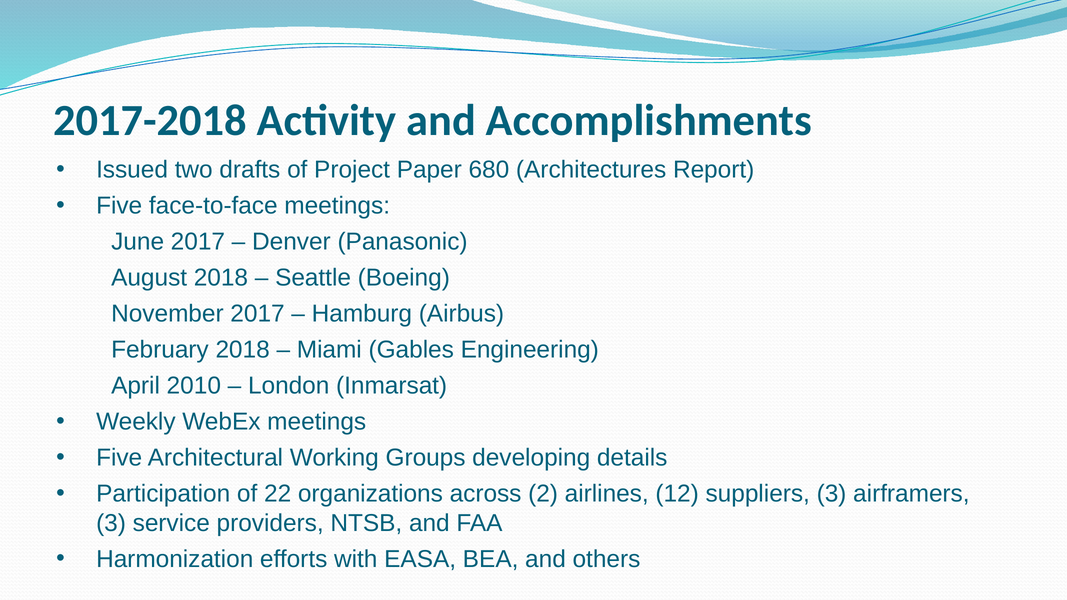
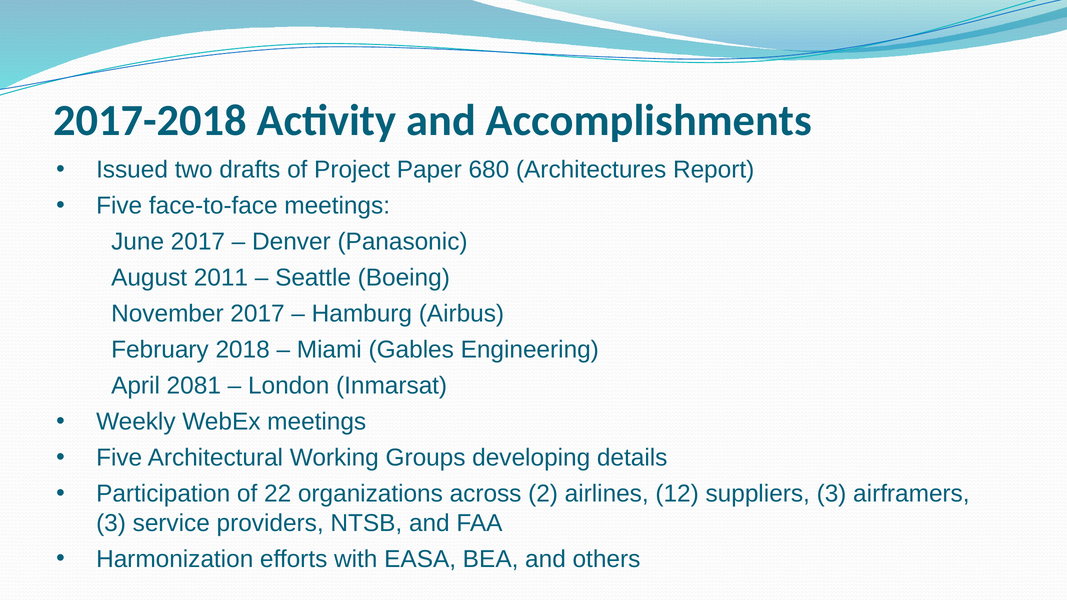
August 2018: 2018 -> 2011 (221, 278)
2010: 2010 -> 2081 (194, 386)
